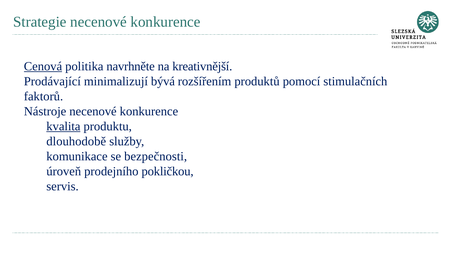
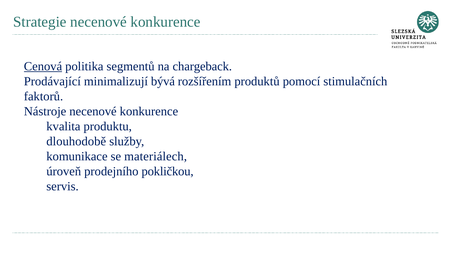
navrhněte: navrhněte -> segmentů (131, 66)
kreativnější: kreativnější -> chargeback (202, 66)
kvalita underline: present -> none (63, 126)
bezpečnosti: bezpečnosti -> materiálech (156, 156)
